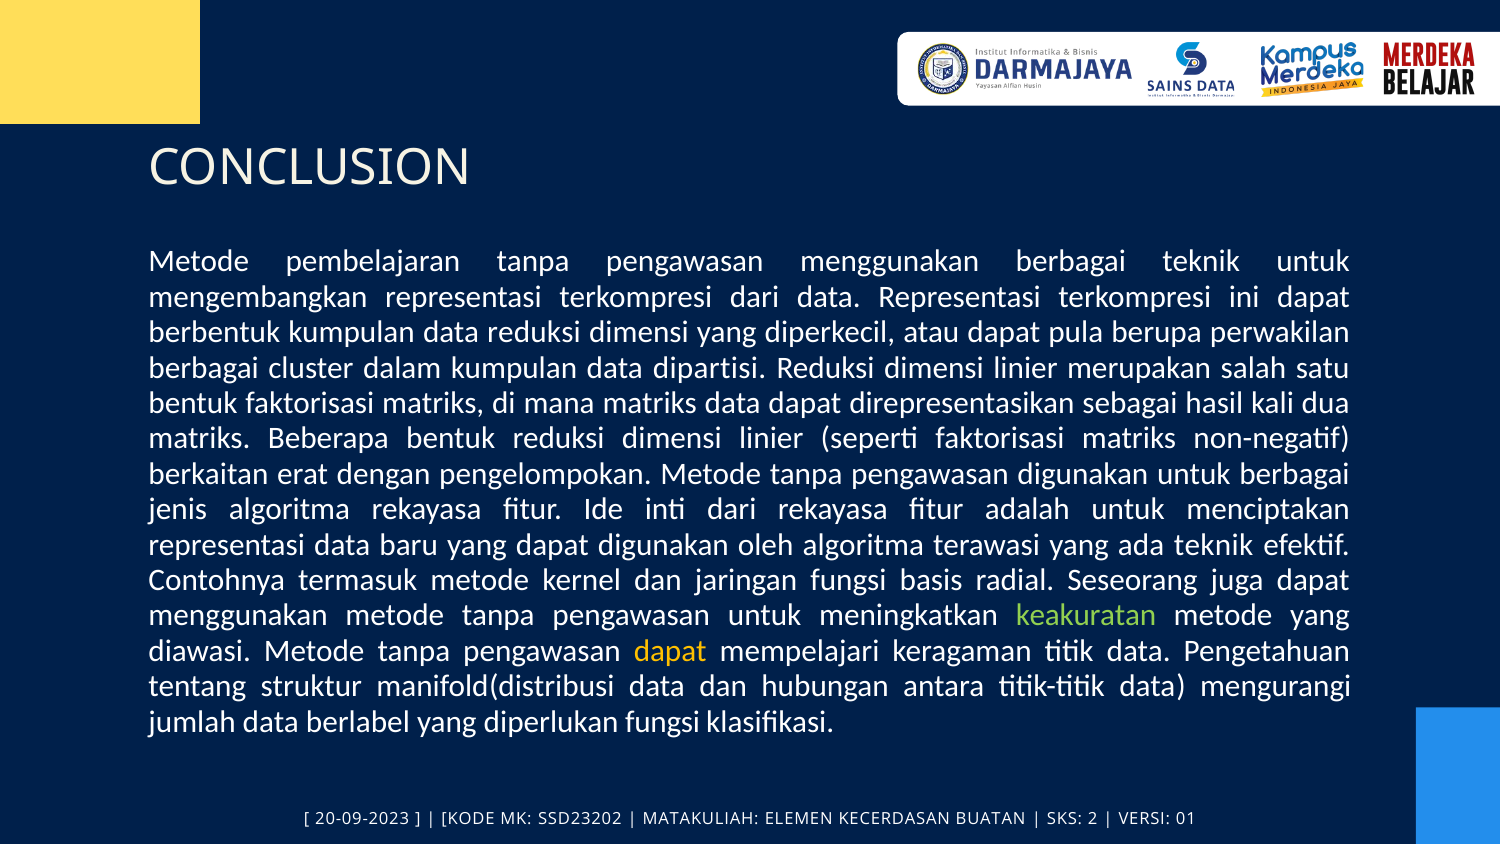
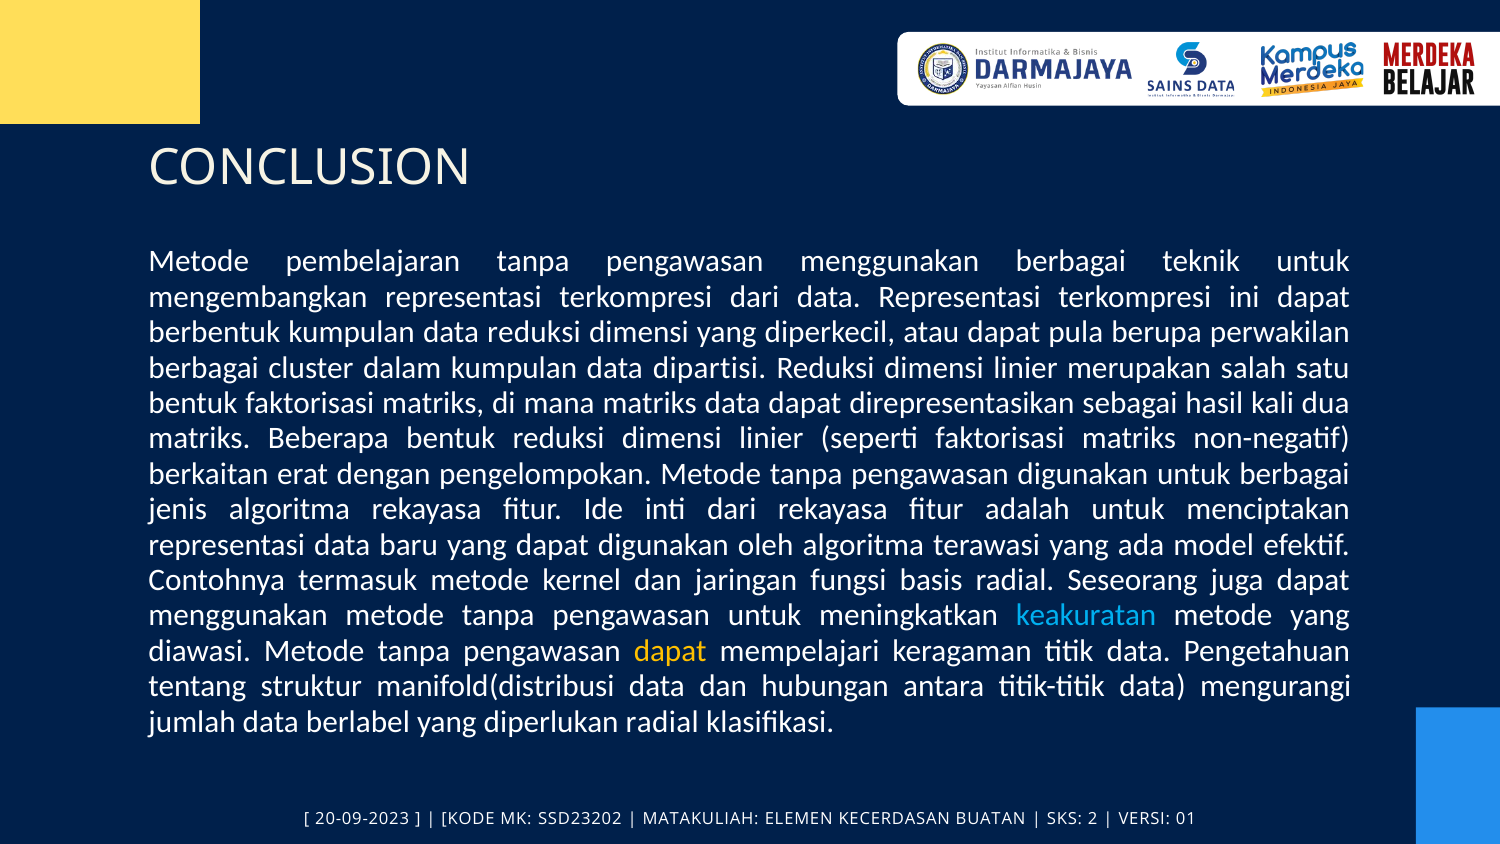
ada teknik: teknik -> model (1214, 545)
keakuratan colour: light green -> light blue (1086, 615)
diperlukan fungsi: fungsi -> radial (662, 722)
